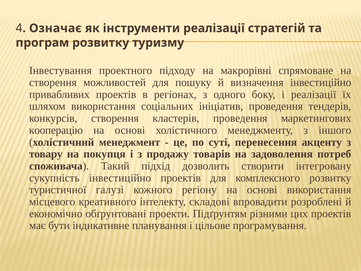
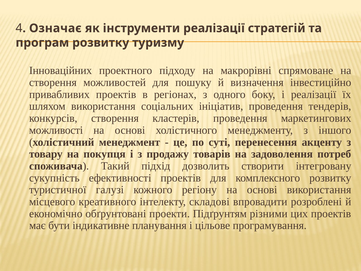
Інвестування: Інвестування -> Інноваційних (61, 71)
кооперацію: кооперацію -> можливості (56, 130)
сукупність інвестиційно: інвестиційно -> ефективності (120, 178)
